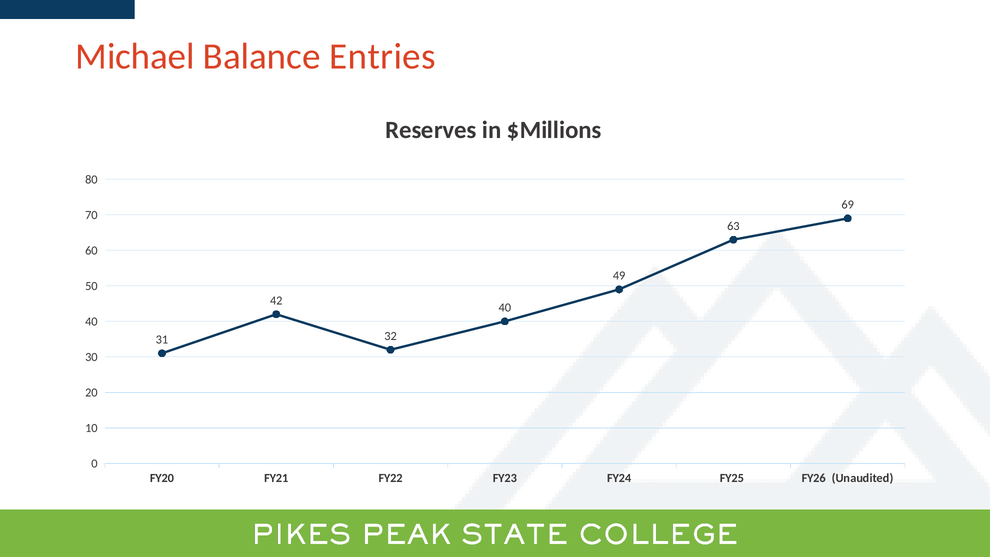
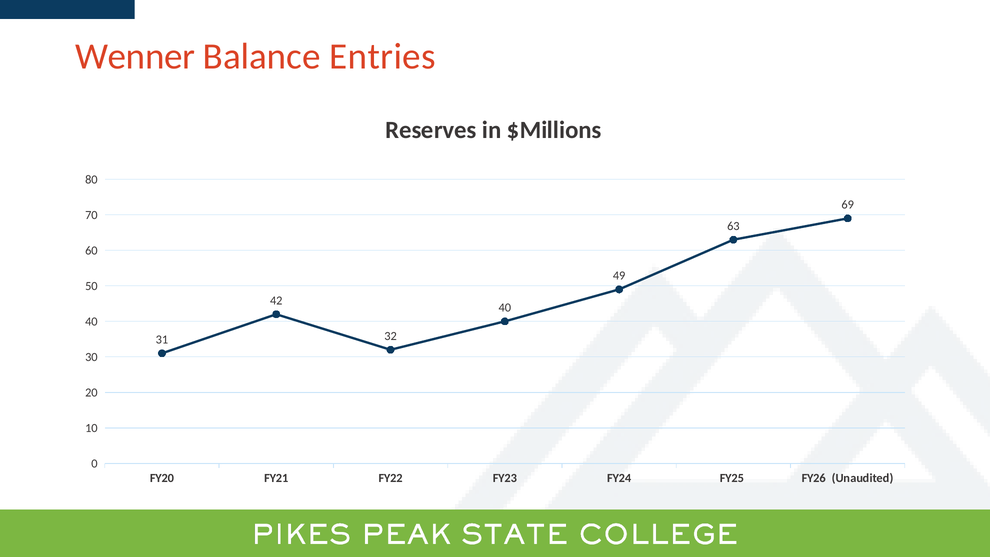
Michael: Michael -> Wenner (135, 56)
